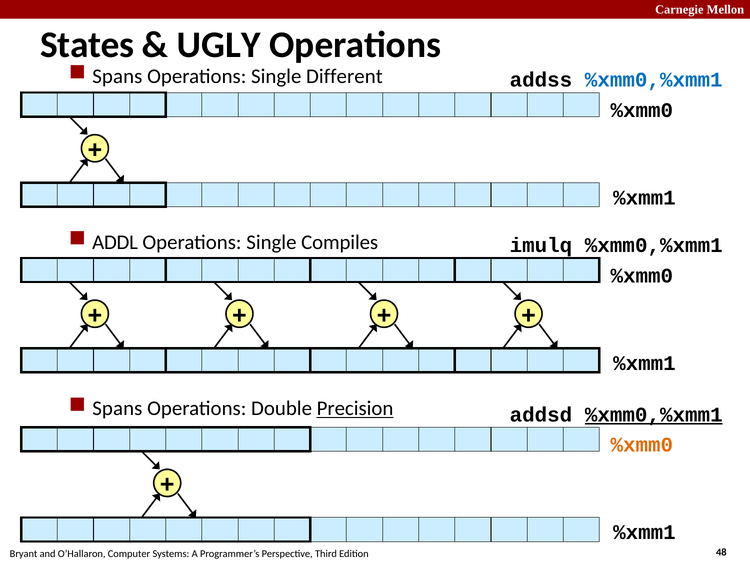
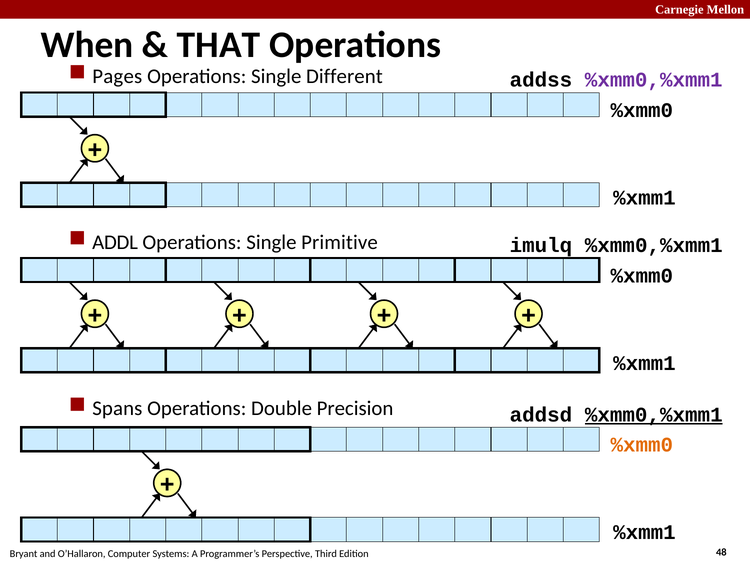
States: States -> When (87, 45)
UGLY: UGLY -> THAT (219, 45)
Spans: Spans -> Pages (117, 76)
%xmm0,%xmm1 colour: blue -> purple (654, 80)
Compiles: Compiles -> Primitive (339, 243)
Precision underline: present -> none (355, 409)
